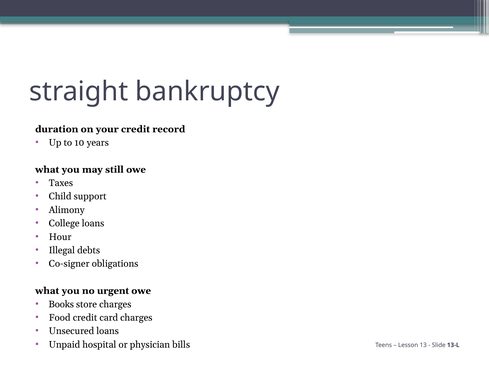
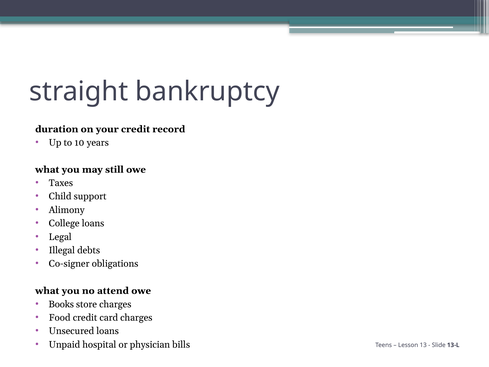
Hour: Hour -> Legal (60, 237)
urgent: urgent -> attend (113, 291)
